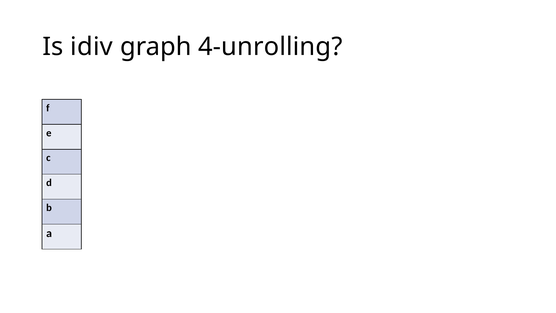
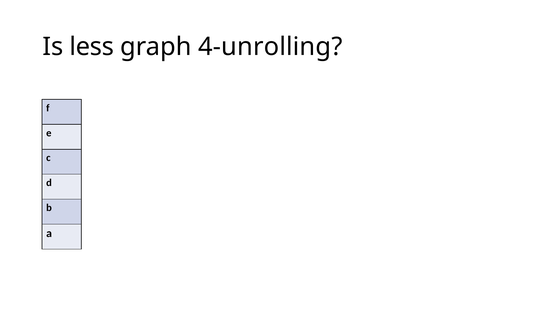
idiv: idiv -> less (92, 47)
